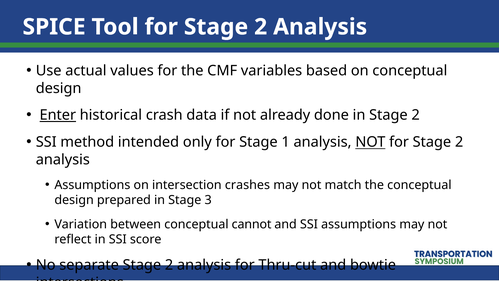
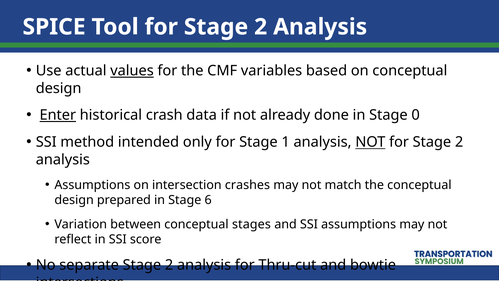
values underline: none -> present (132, 71)
in Stage 2: 2 -> 0 (416, 115)
3: 3 -> 6 (208, 200)
cannot: cannot -> stages (251, 224)
